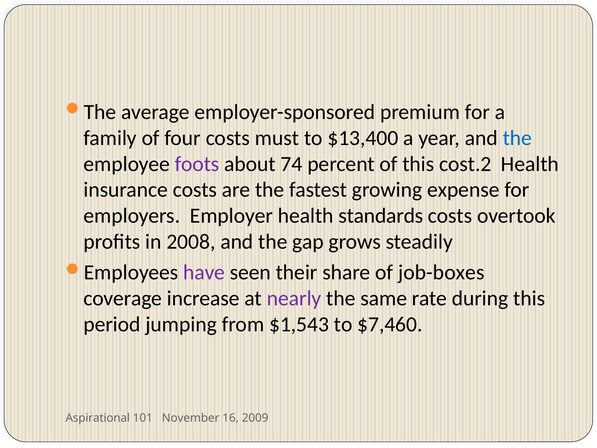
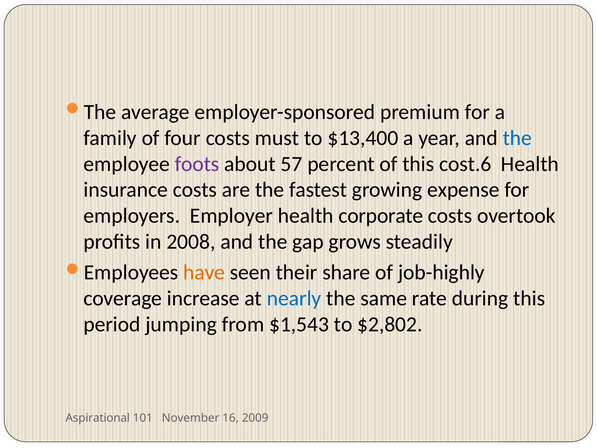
74: 74 -> 57 (292, 164)
cost.2: cost.2 -> cost.6 (465, 164)
standards: standards -> corporate (381, 216)
have colour: purple -> orange (204, 272)
job-boxes: job-boxes -> job-highly (441, 272)
nearly colour: purple -> blue (294, 298)
$7,460: $7,460 -> $2,802 (390, 324)
